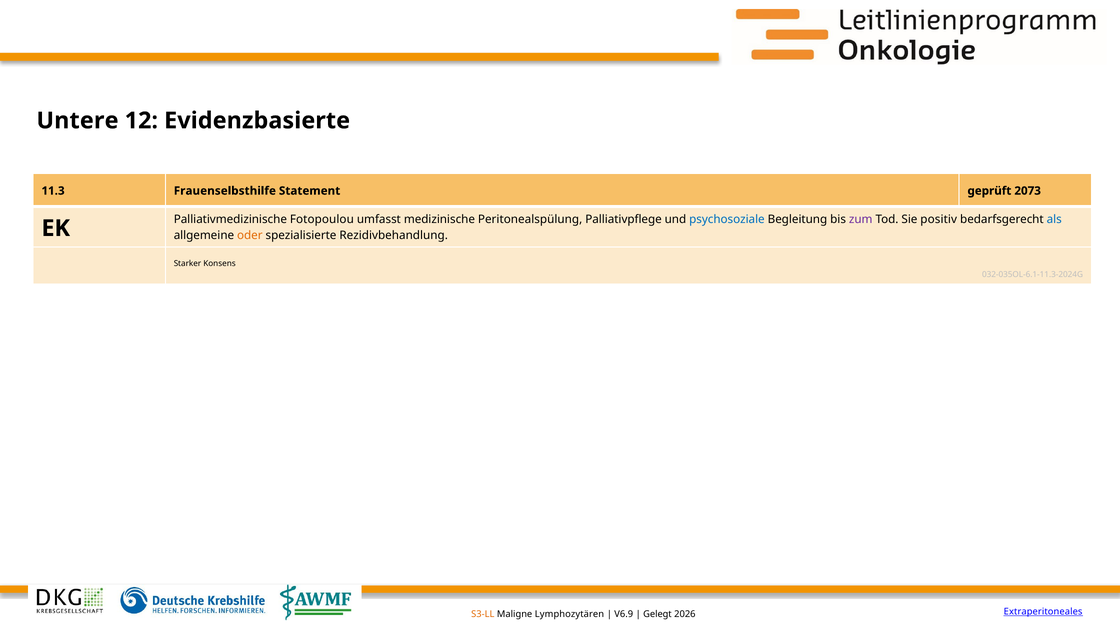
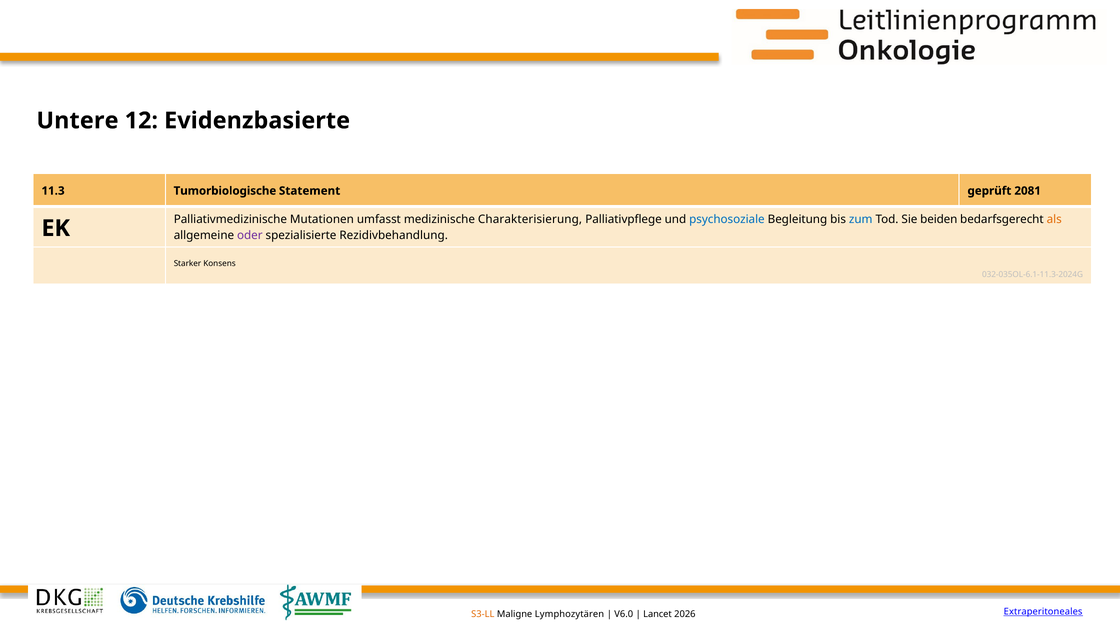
Frauenselbsthilfe: Frauenselbsthilfe -> Tumorbiologische (225, 191)
2073: 2073 -> 2081 (1028, 191)
Fotopoulou: Fotopoulou -> Mutationen (322, 220)
Peritonealspülung: Peritonealspülung -> Charakterisierung (530, 220)
zum colour: purple -> blue (861, 220)
positiv: positiv -> beiden (939, 220)
als colour: blue -> orange (1054, 220)
oder colour: orange -> purple (250, 235)
V6.9: V6.9 -> V6.0 (624, 614)
Gelegt: Gelegt -> Lancet (657, 614)
